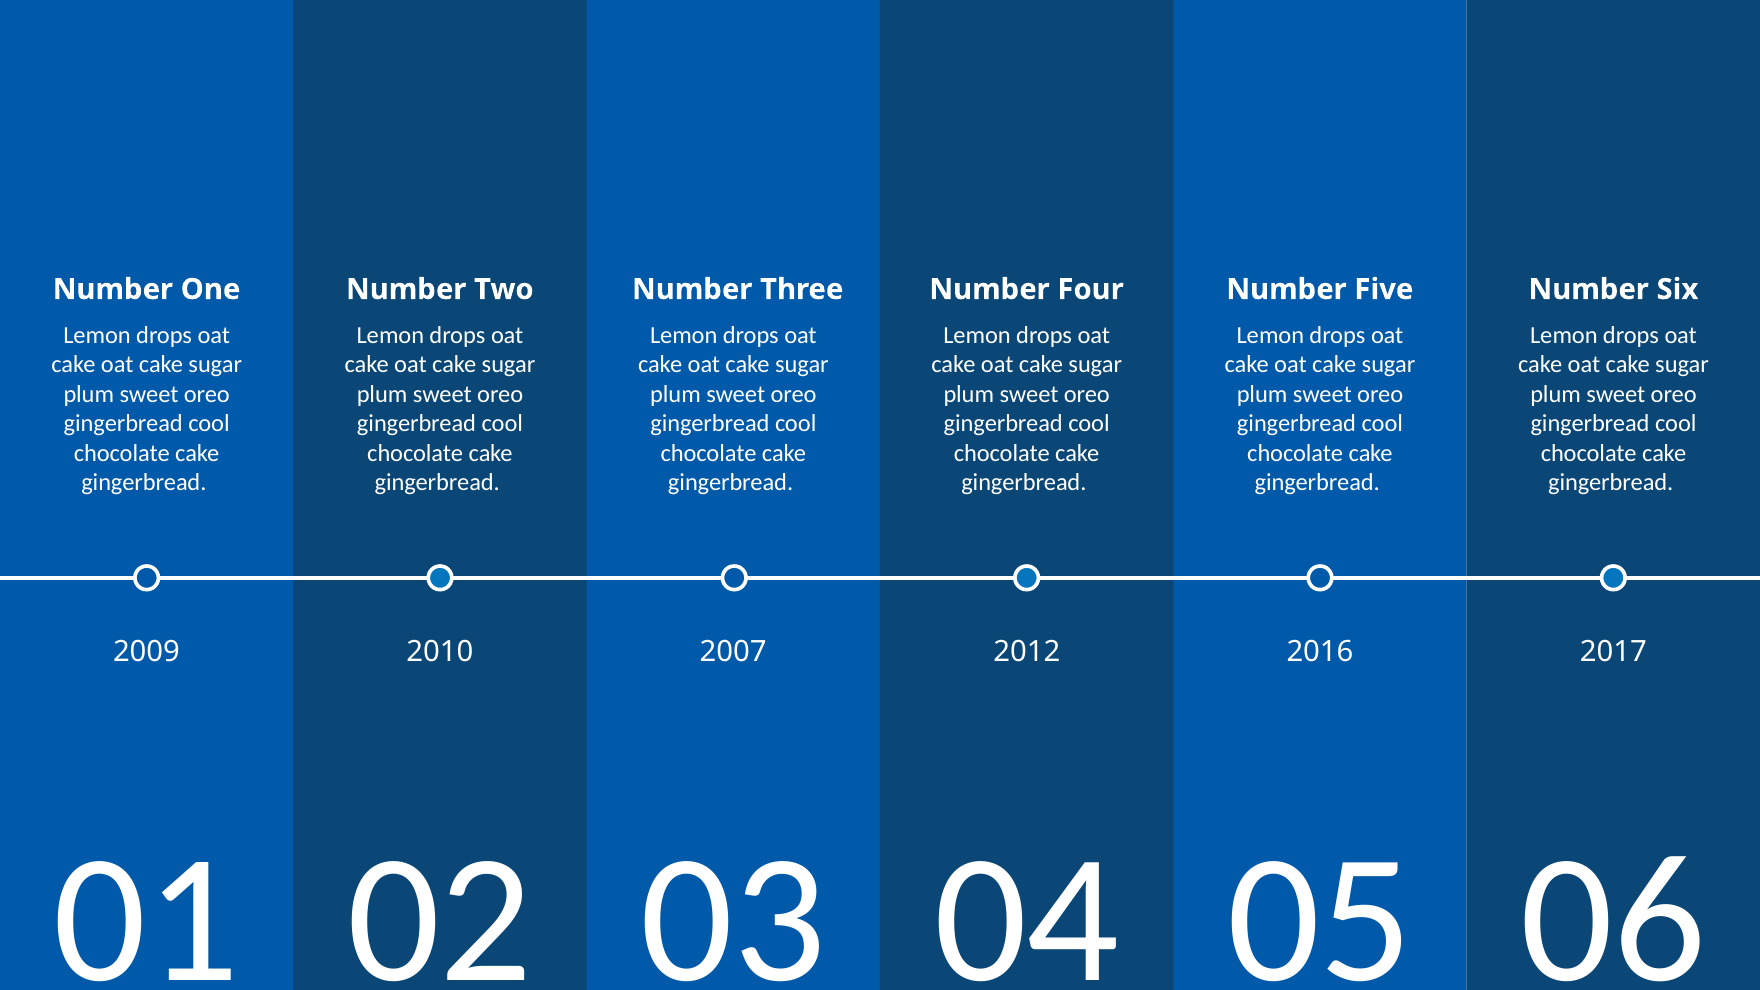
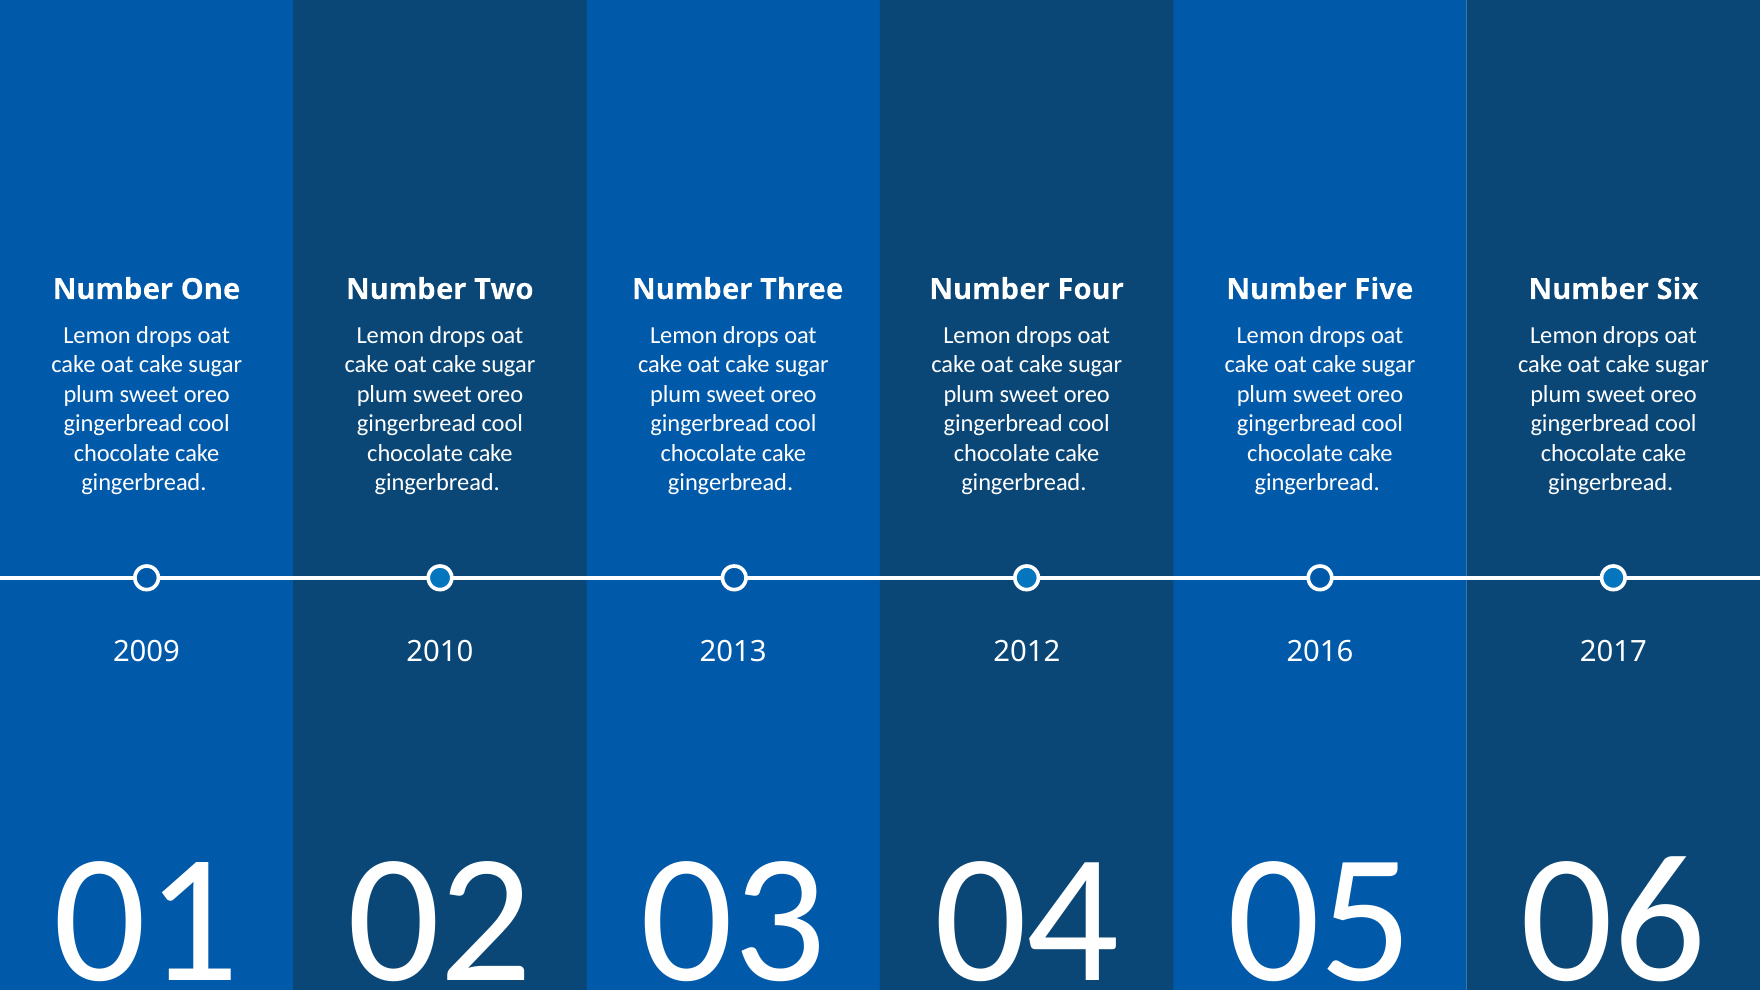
2007: 2007 -> 2013 (733, 652)
